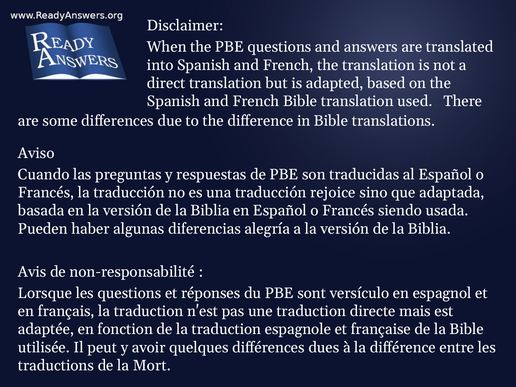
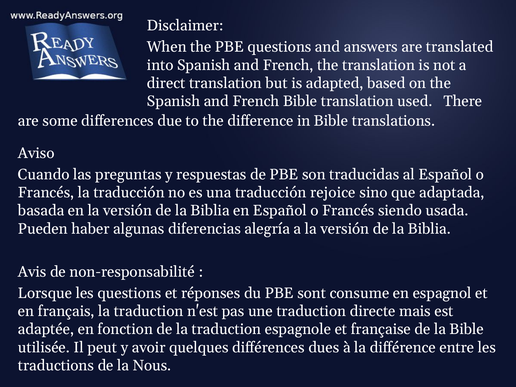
versículo: versículo -> consume (359, 293)
Mort: Mort -> Nous (152, 365)
